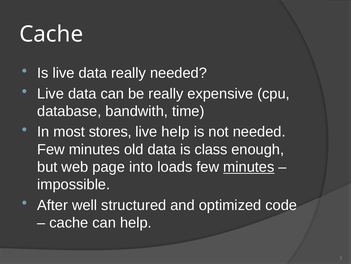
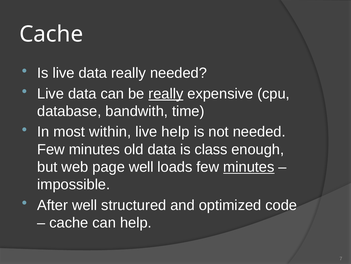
really underline: none -> present (166, 93)
stores: stores -> within (110, 131)
page into: into -> well (141, 167)
